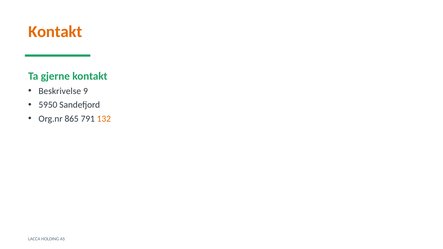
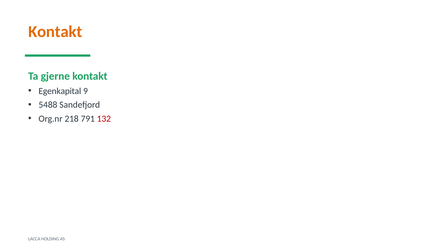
Beskrivelse: Beskrivelse -> Egenkapital (60, 91)
5950: 5950 -> 5488 (48, 105)
865: 865 -> 218 (72, 119)
132 colour: orange -> red (104, 119)
